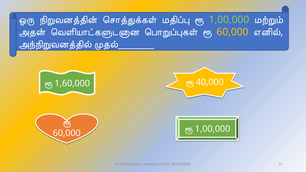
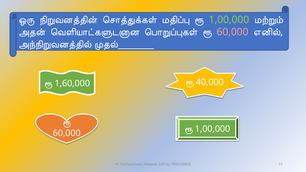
60,000 colour: yellow -> pink (233, 32)
